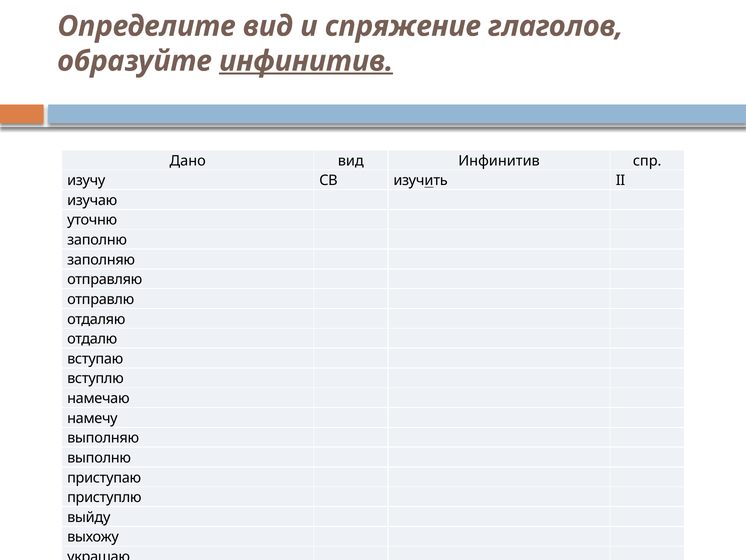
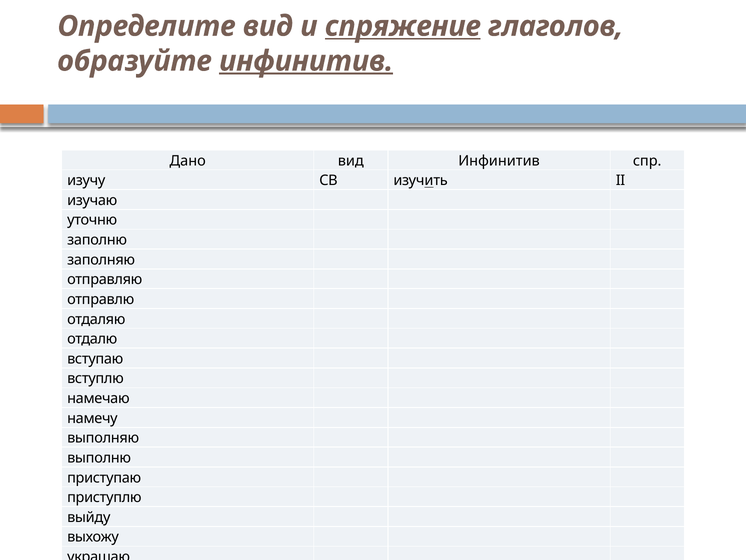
спряжение underline: none -> present (403, 26)
